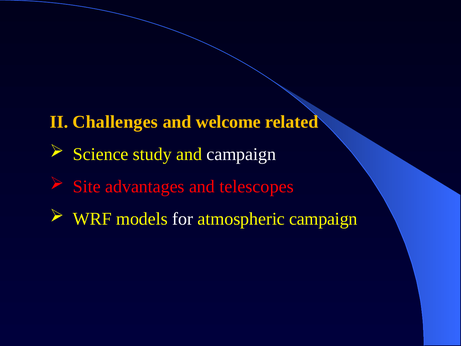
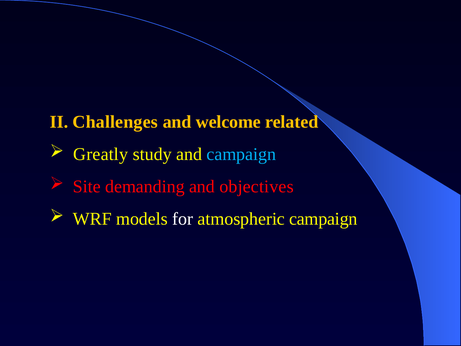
Science: Science -> Greatly (101, 154)
campaign colour: white -> light blue (241, 154)
advantages: advantages -> demanding (145, 186)
telescopes: telescopes -> objectives (257, 186)
